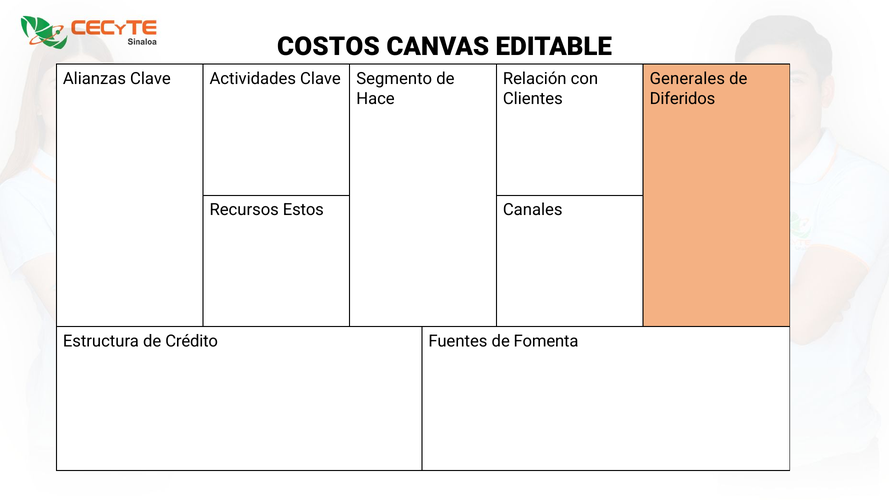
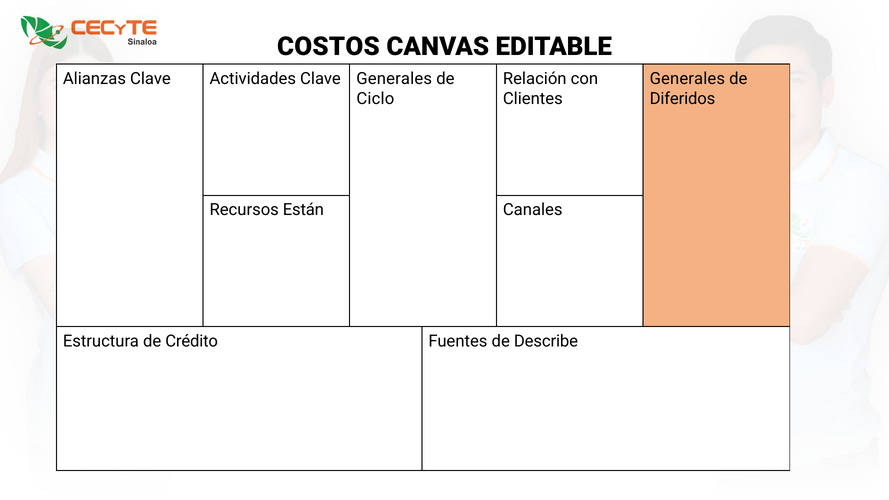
Segmento: Segmento -> Generales (394, 79)
Hace: Hace -> Ciclo (375, 99)
Estos: Estos -> Están (303, 210)
Fomenta: Fomenta -> Describe (546, 341)
